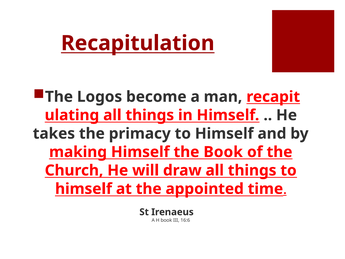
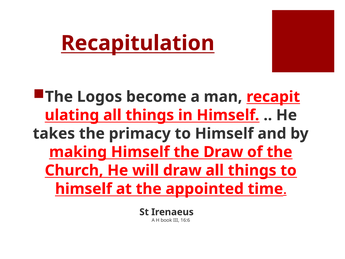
the Book: Book -> Draw (223, 152)
